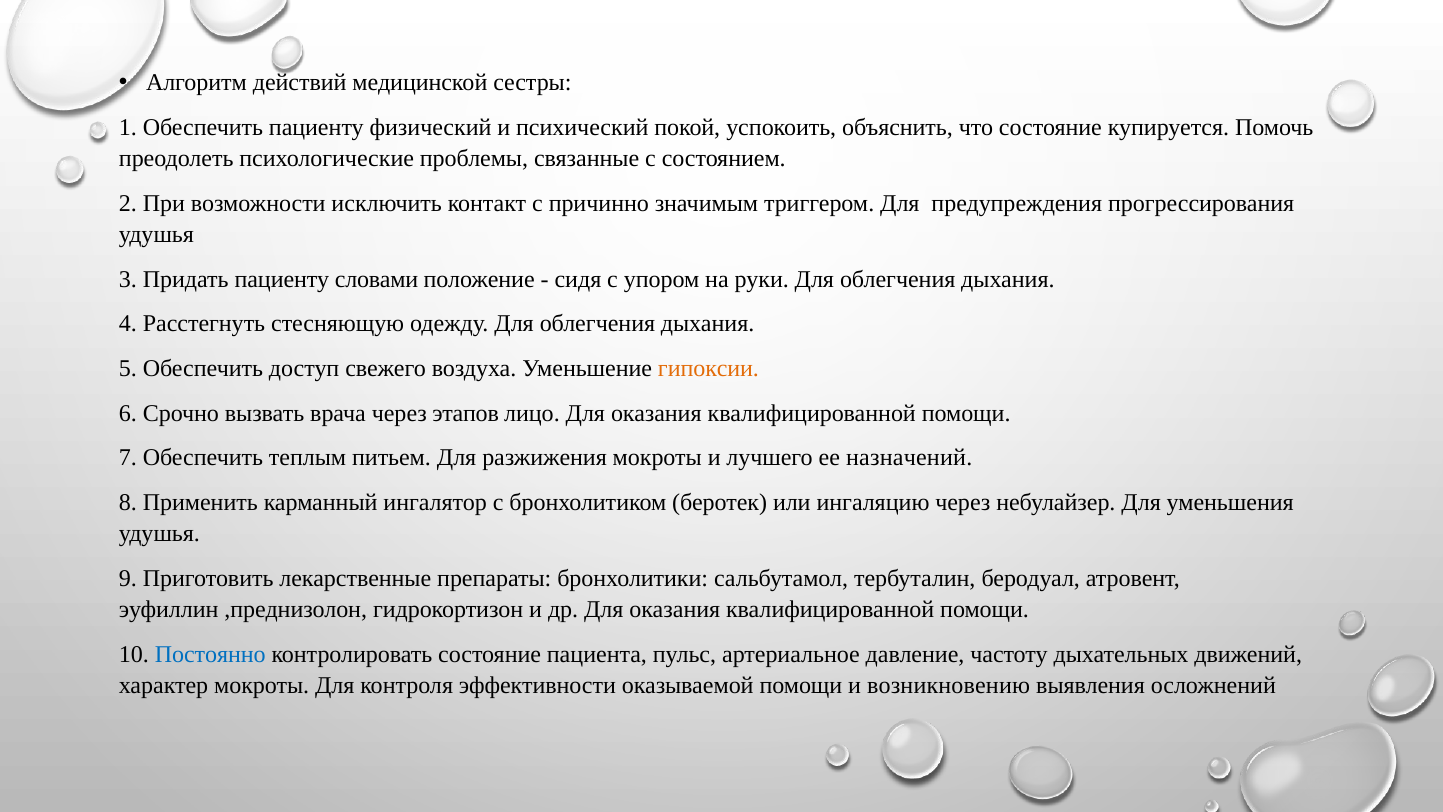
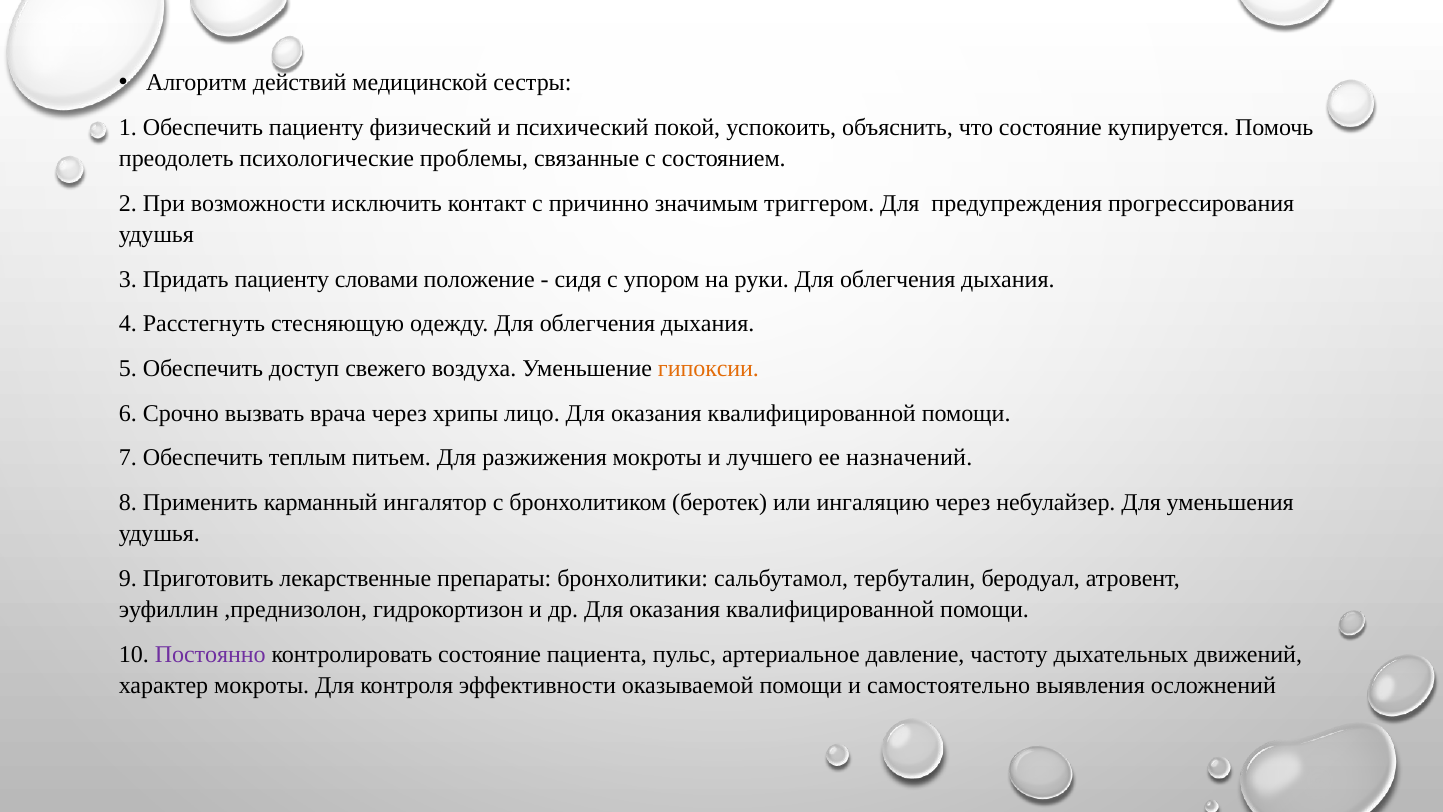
этапов: этапов -> хрипы (466, 413)
Постоянно colour: blue -> purple (210, 654)
возникновению: возникновению -> самостоятельно (949, 685)
